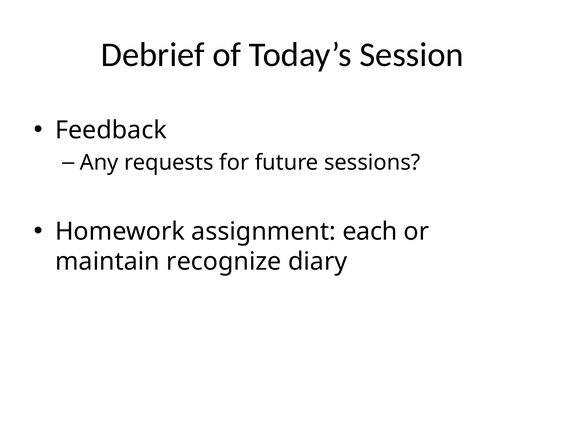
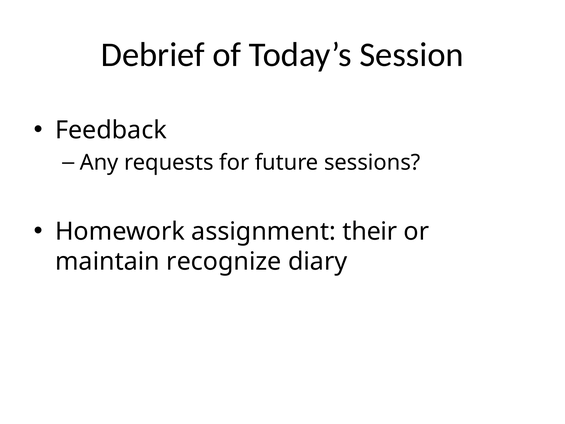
each: each -> their (370, 231)
